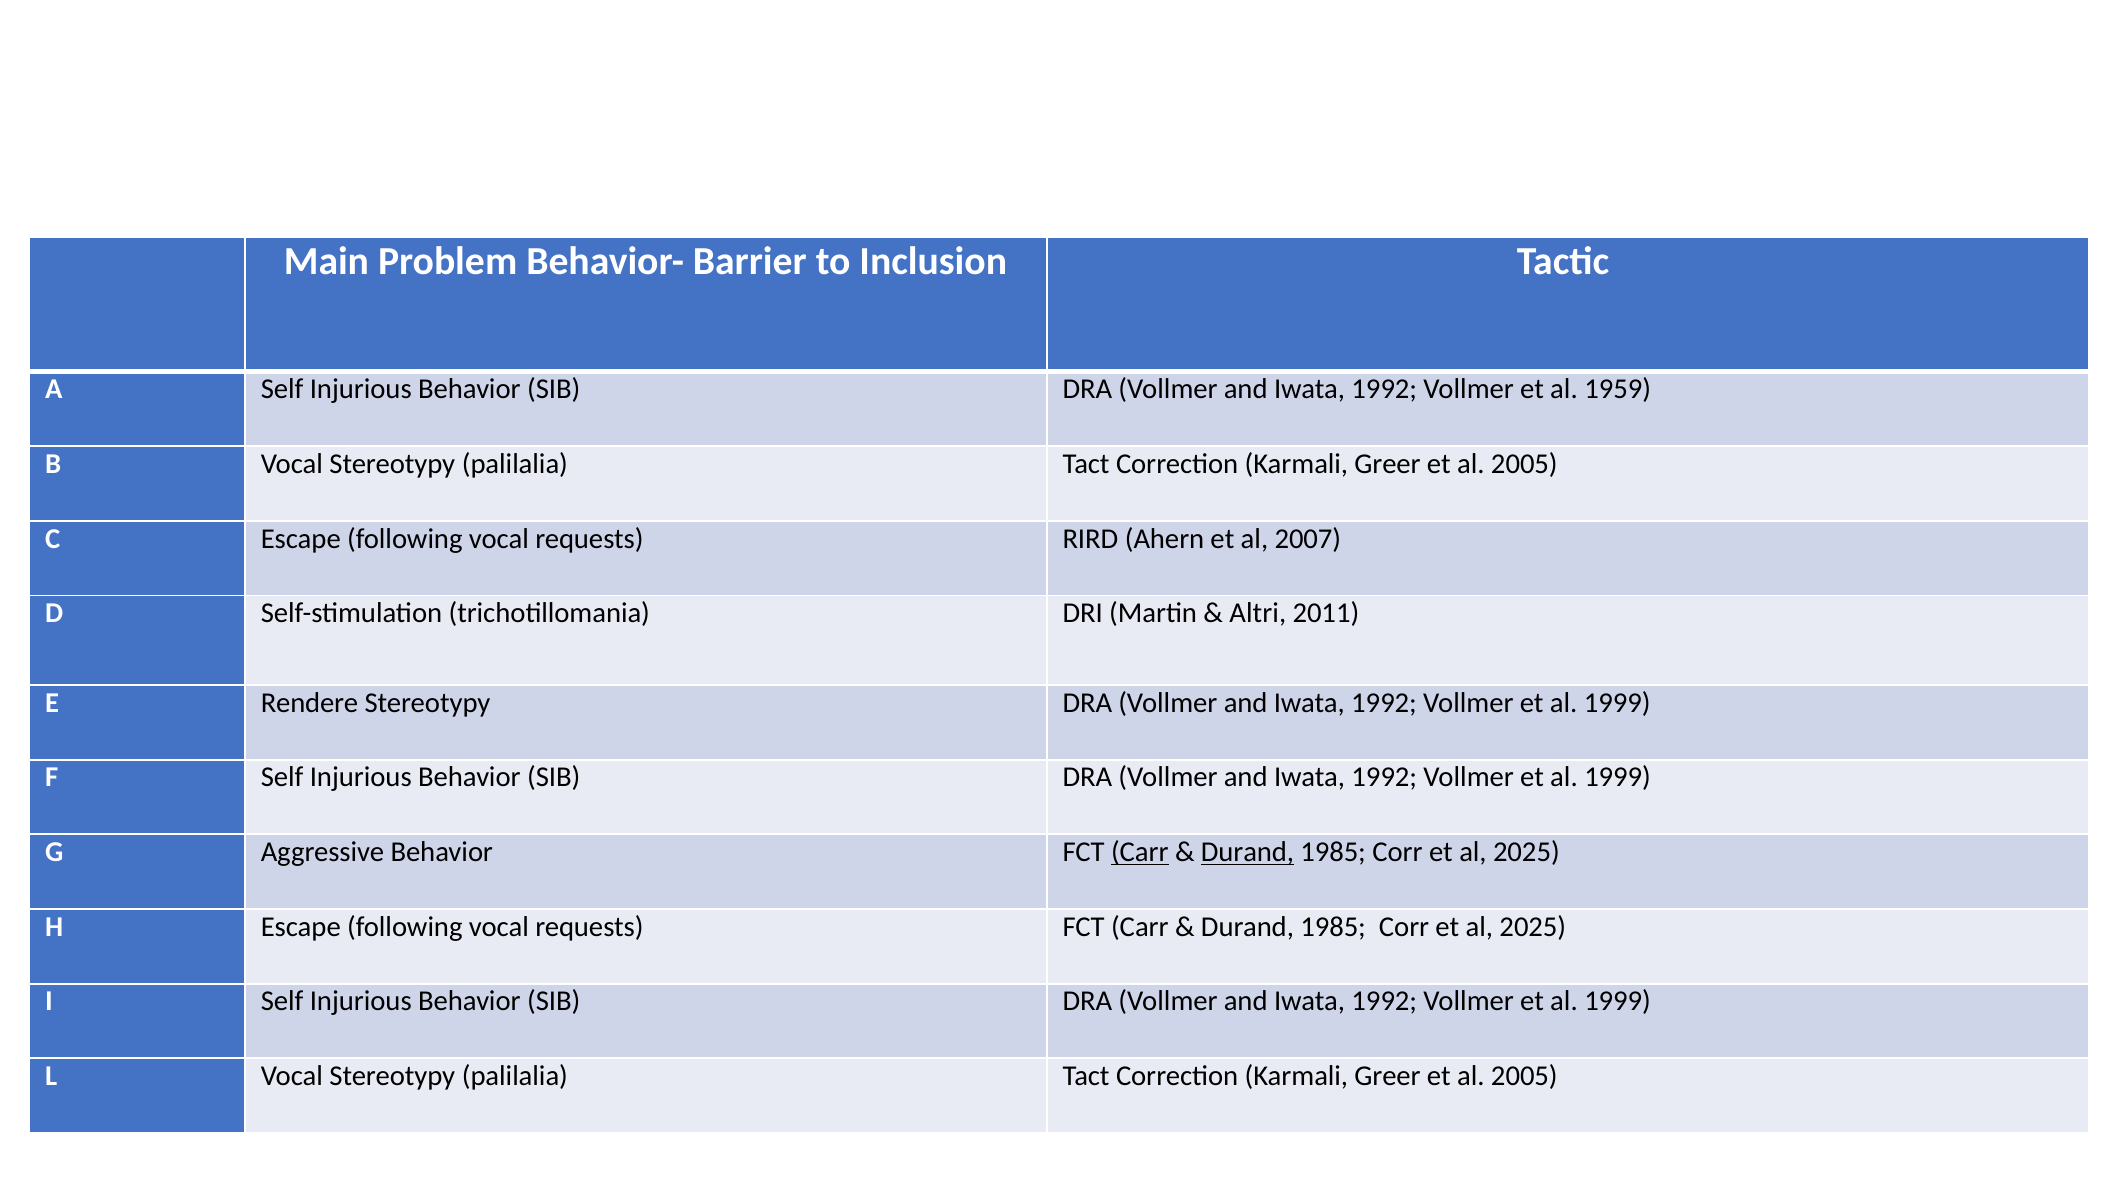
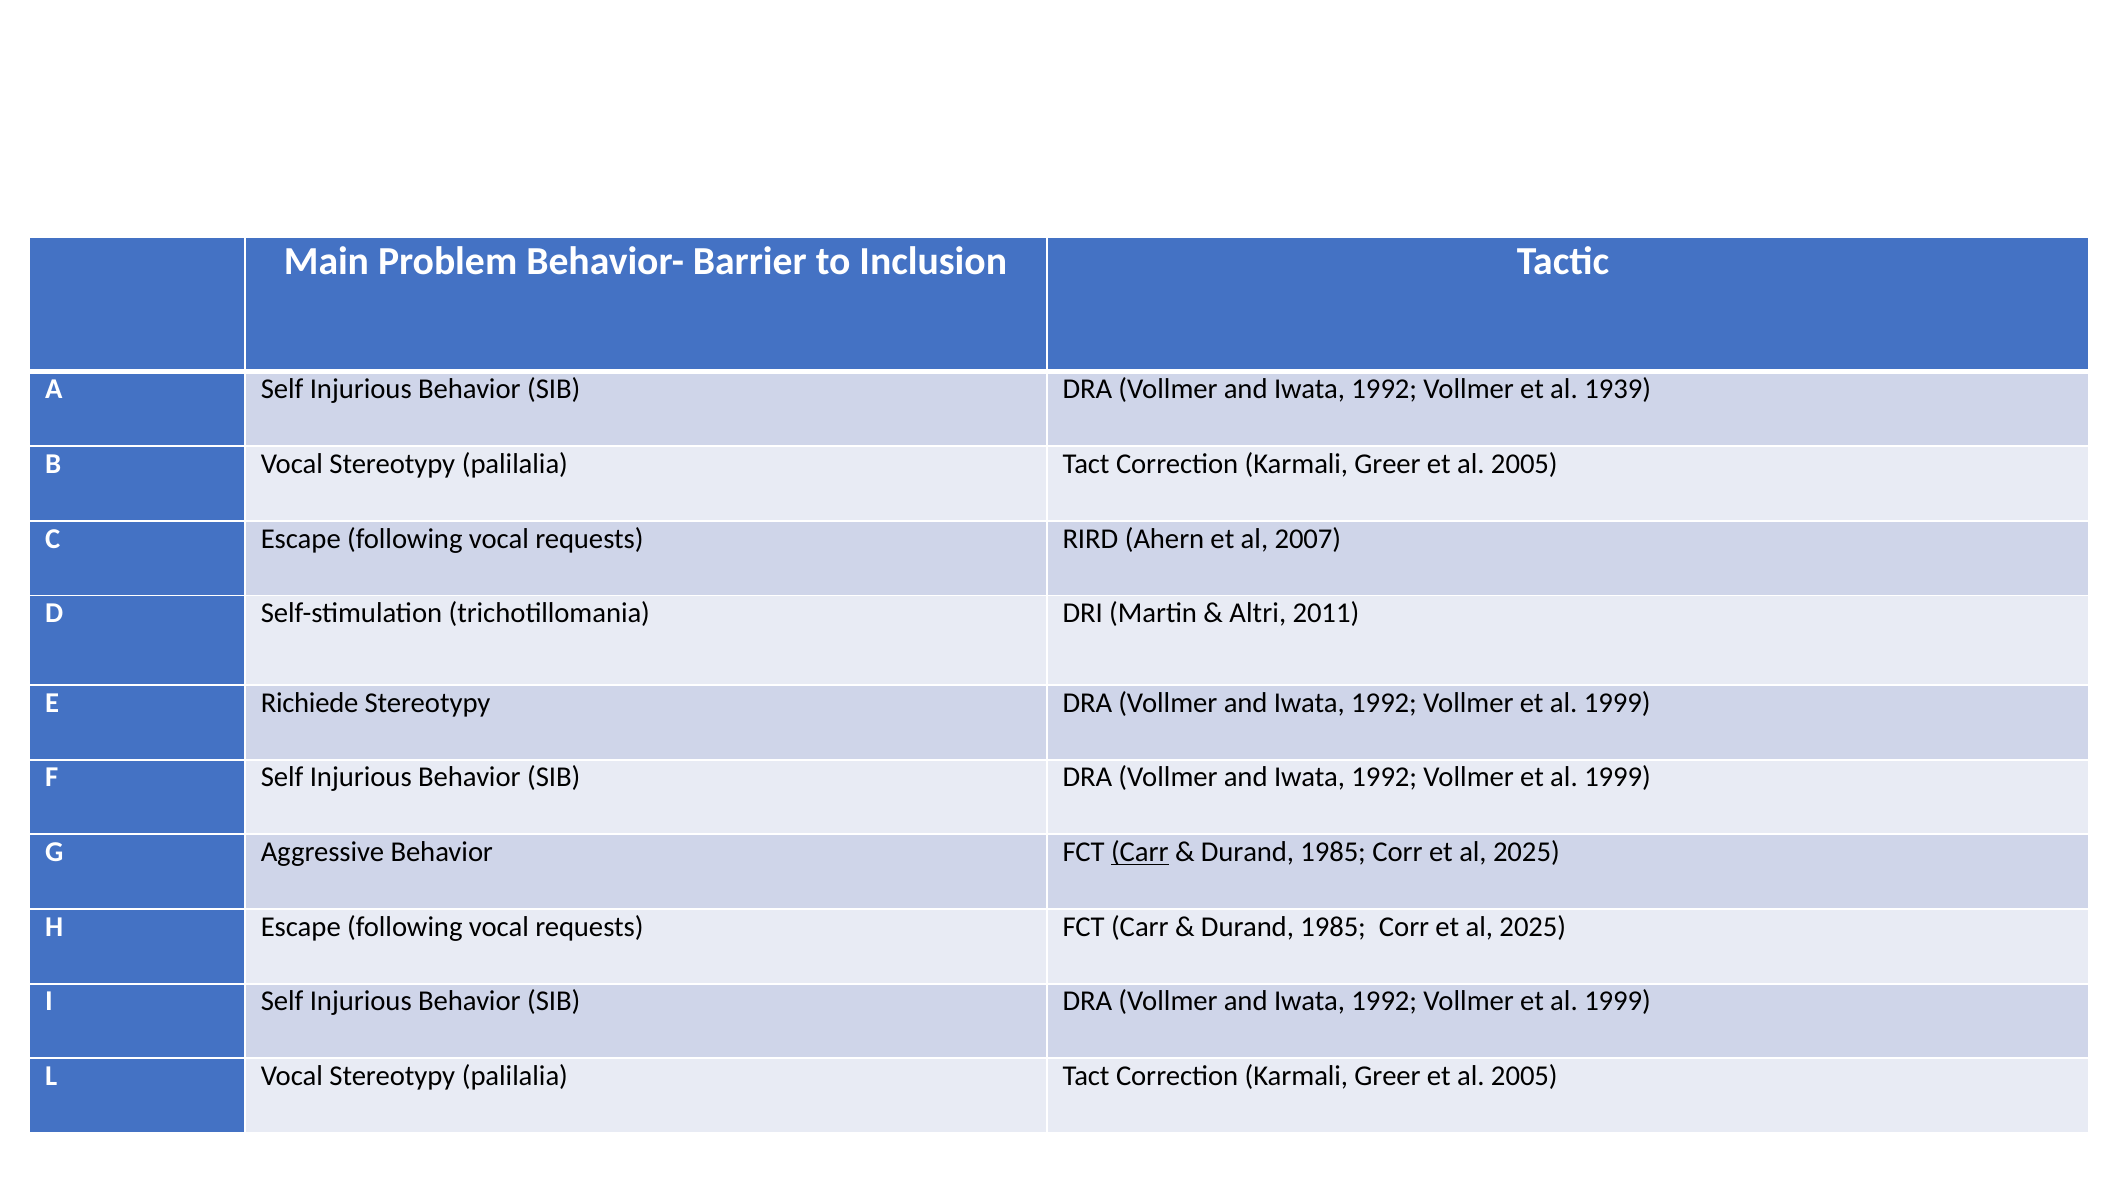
1959: 1959 -> 1939 (1618, 389)
Rendere: Rendere -> Richiede (310, 703)
Durand underline: present -> none (1247, 852)
